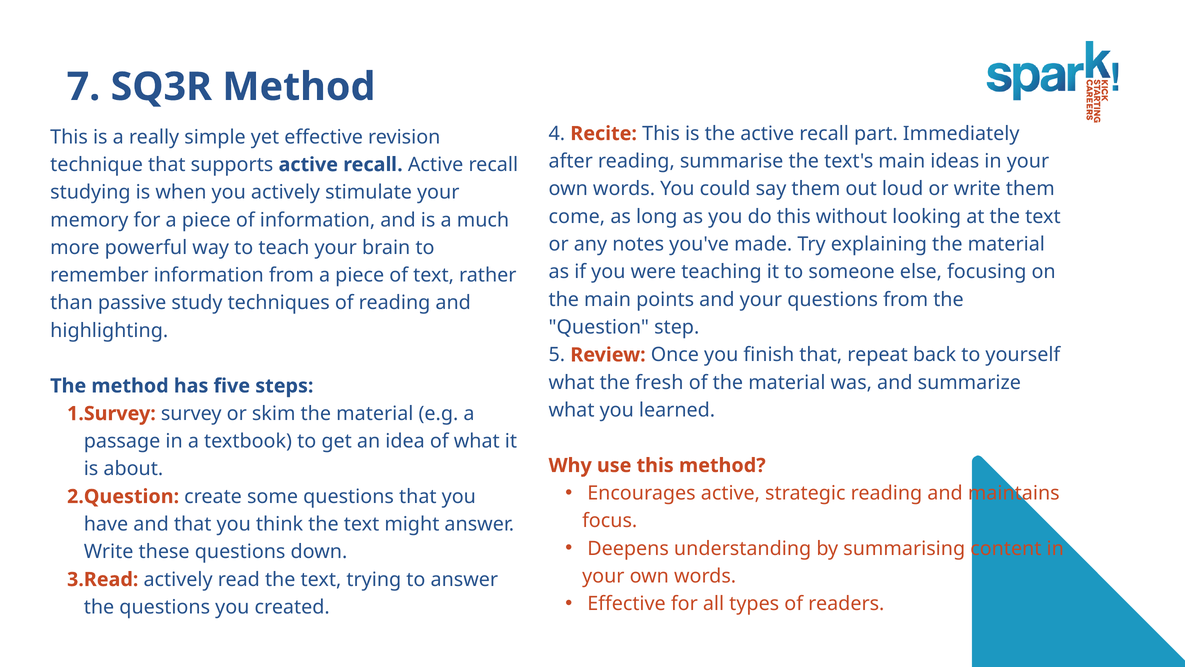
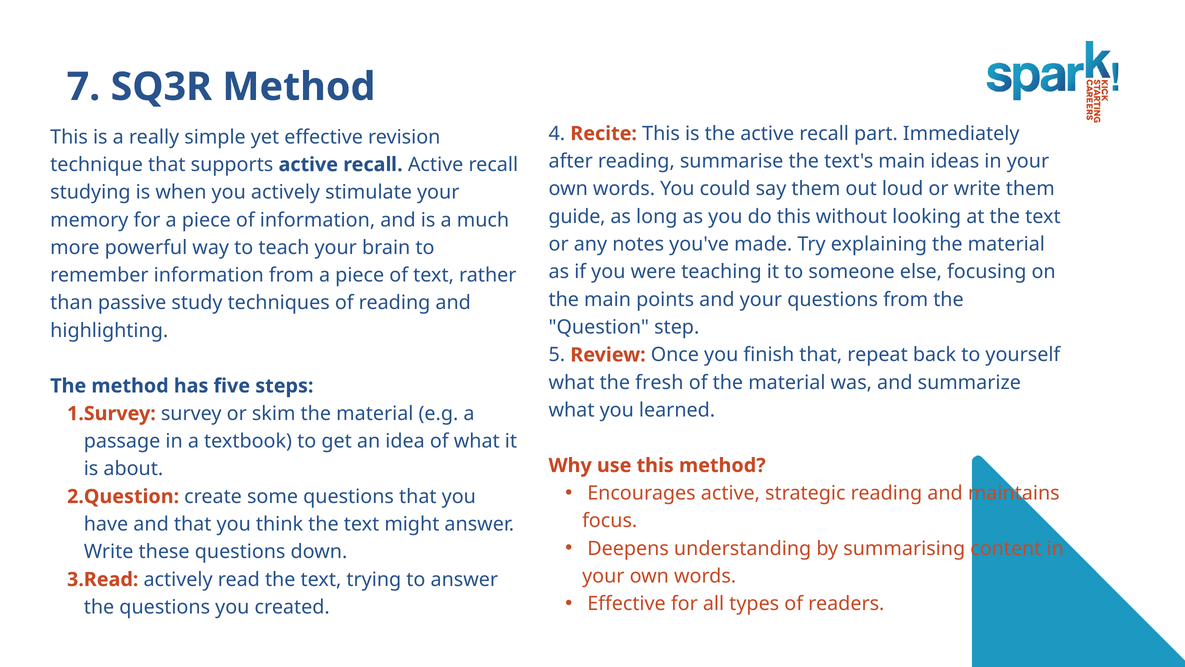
come: come -> guide (577, 216)
